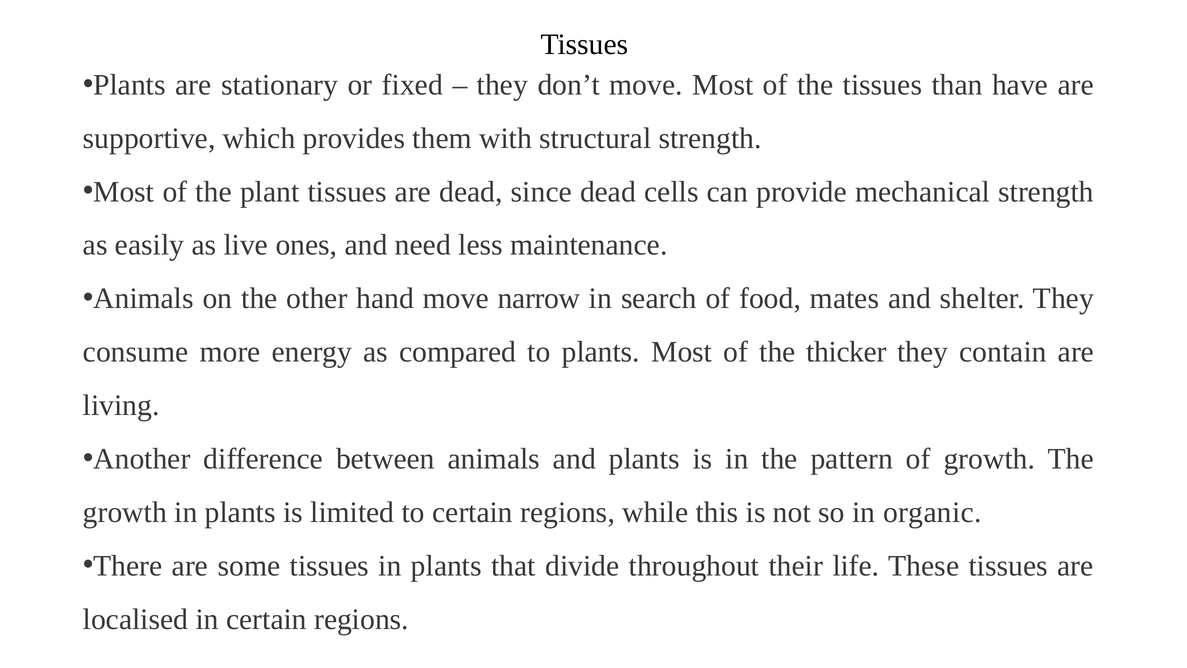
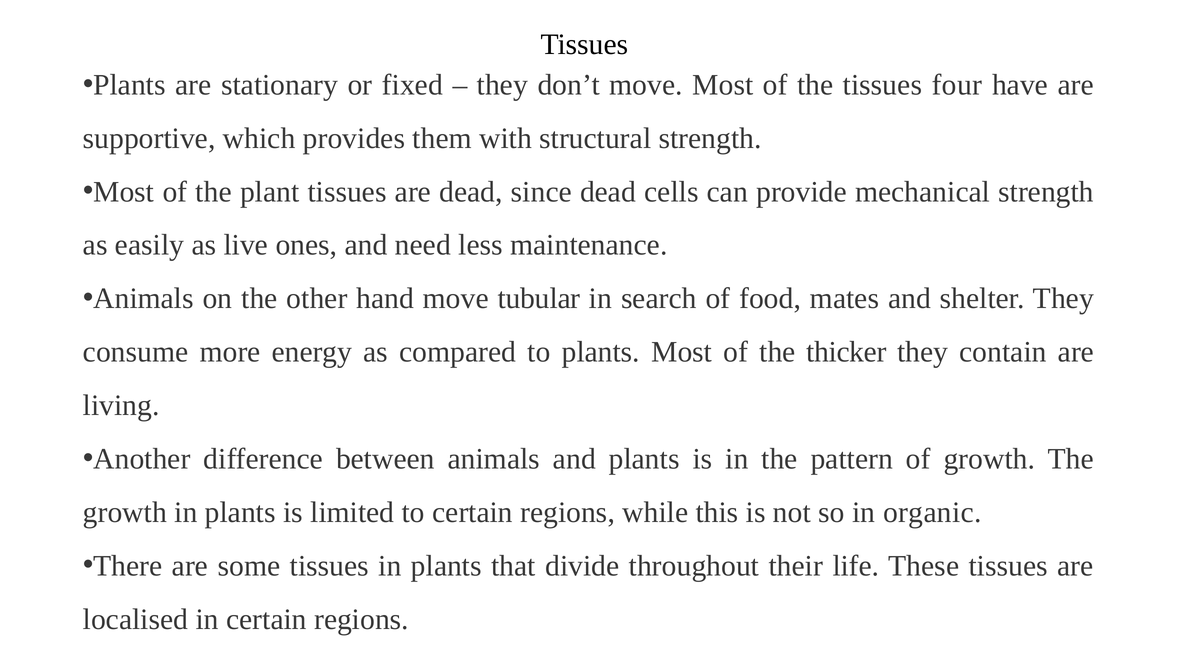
than: than -> four (957, 85)
narrow: narrow -> tubular (539, 298)
